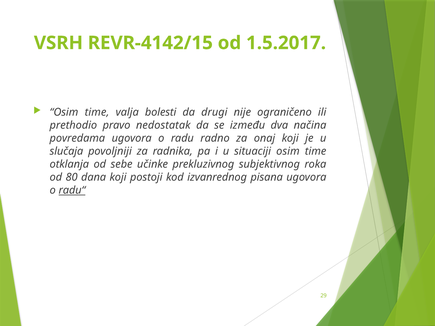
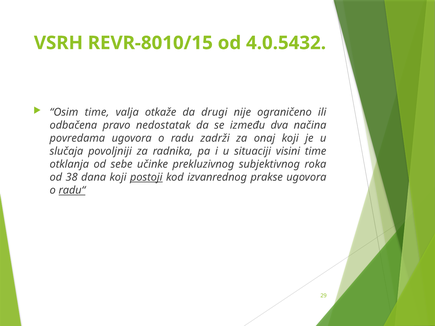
REVR-4142/15: REVR-4142/15 -> REVR-8010/15 (150, 43)
1.5.2017: 1.5.2017 -> 4.0.5432 (286, 43)
bolesti: bolesti -> otkaže (161, 112)
prethodio: prethodio -> odbačena (73, 125)
radno: radno -> zadrži (215, 138)
situaciji osim: osim -> visini (288, 151)
80: 80 -> 38 (72, 178)
postoji underline: none -> present (146, 178)
pisana: pisana -> prakse (267, 178)
